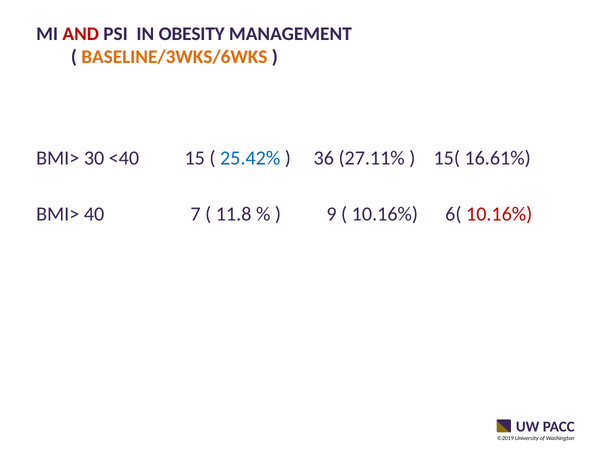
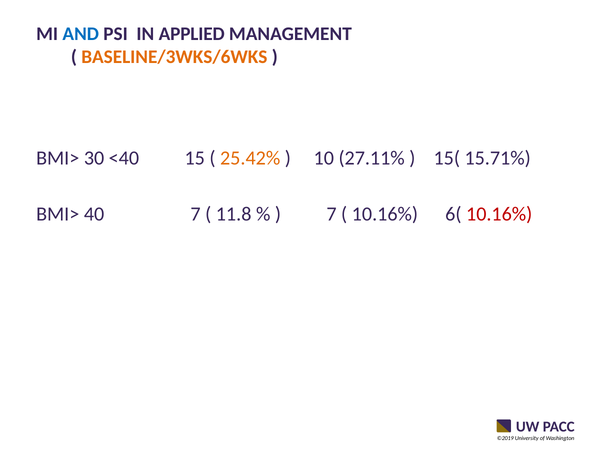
AND colour: red -> blue (81, 34)
OBESITY: OBESITY -> APPLIED (192, 34)
25.42% colour: blue -> orange (250, 158)
36: 36 -> 10 (324, 158)
16.61%: 16.61% -> 15.71% (498, 158)
9: 9 -> 7 (332, 214)
